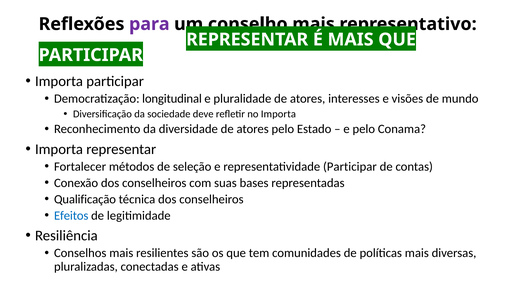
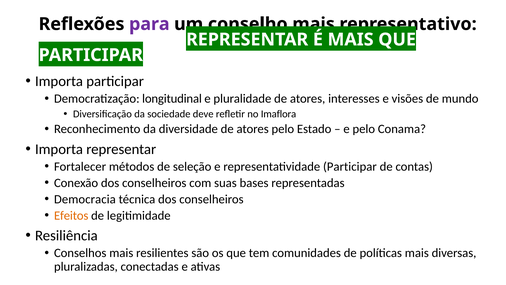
no Importa: Importa -> Imaflora (279, 114)
Qualificação: Qualificação -> Democracia (85, 199)
Efeitos colour: blue -> orange (71, 215)
